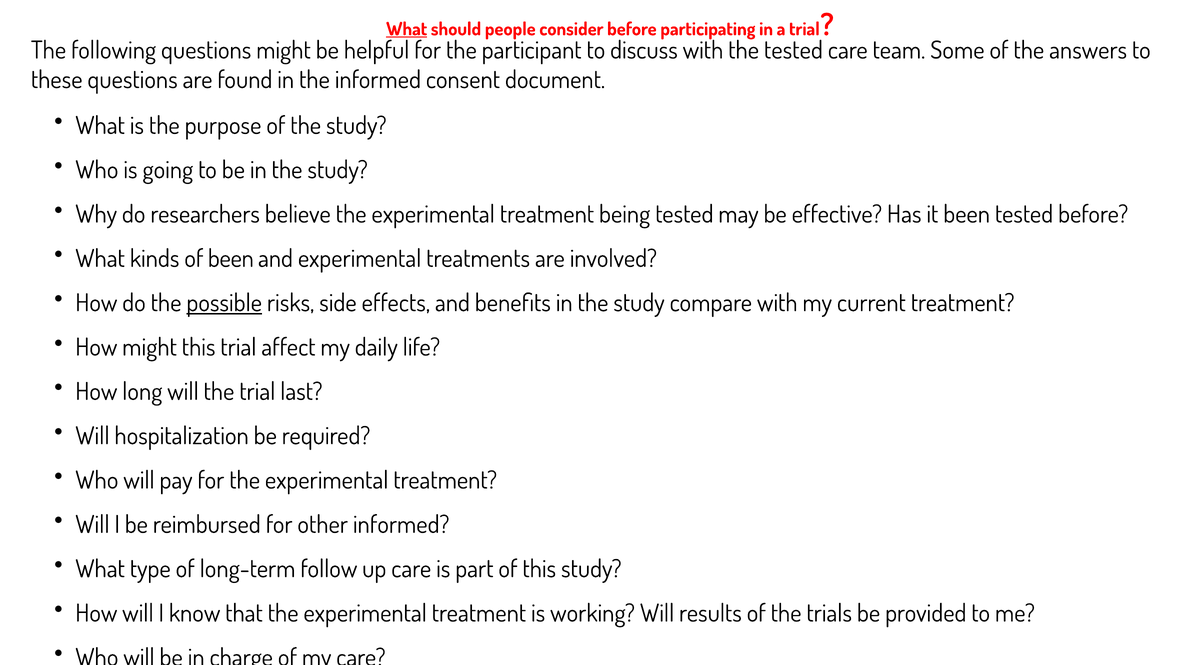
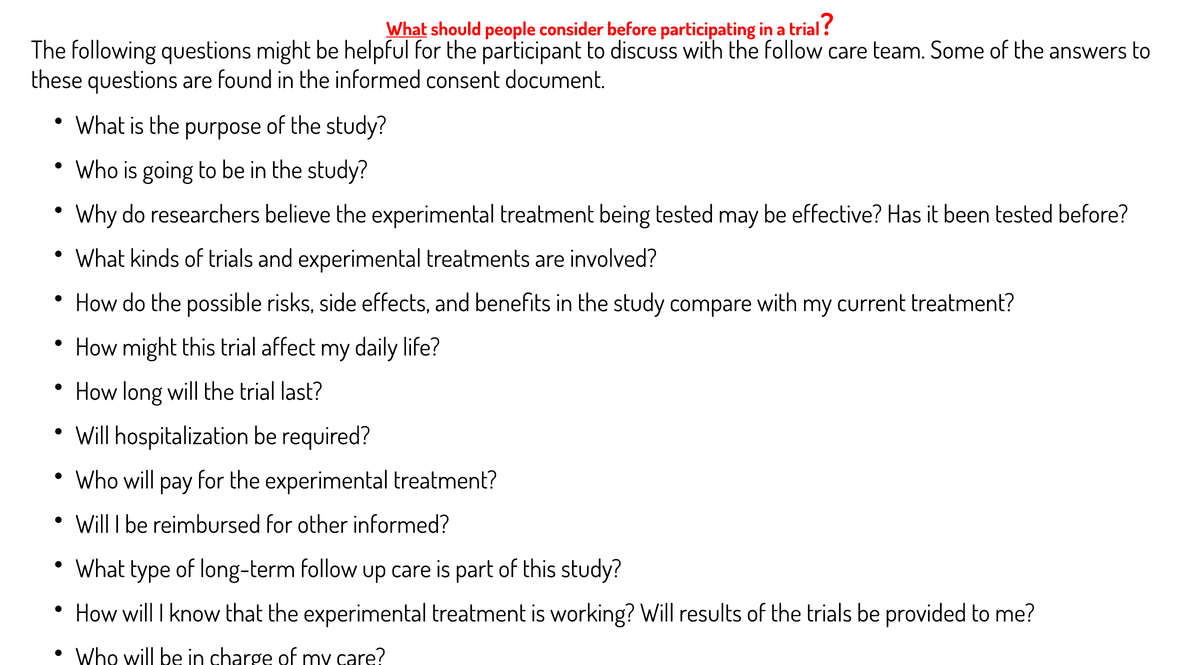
the tested: tested -> follow (793, 50)
of been: been -> trials (231, 259)
possible underline: present -> none (224, 303)
